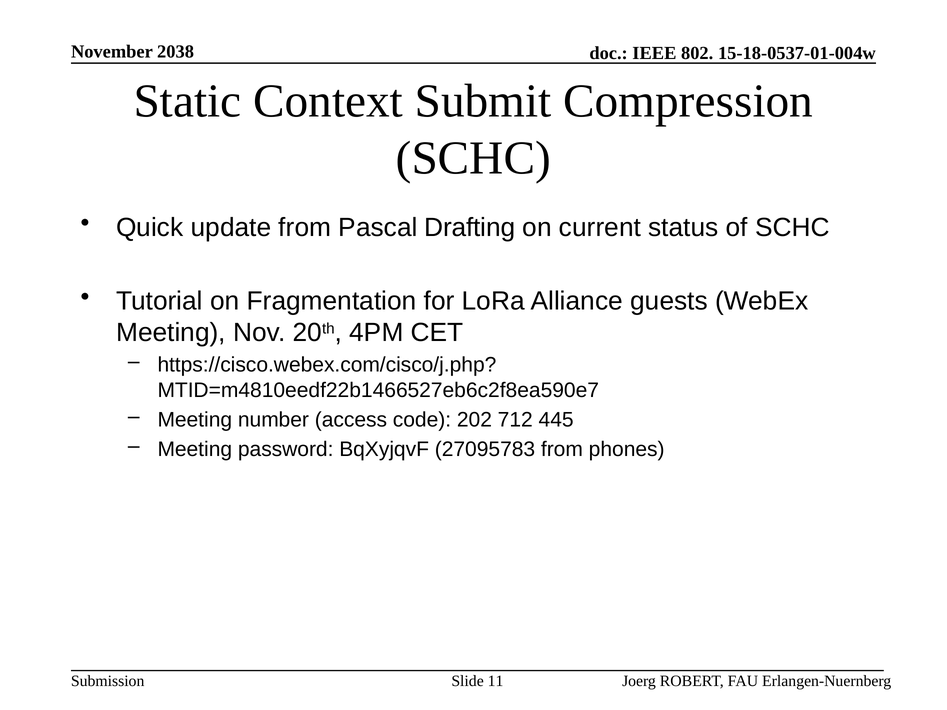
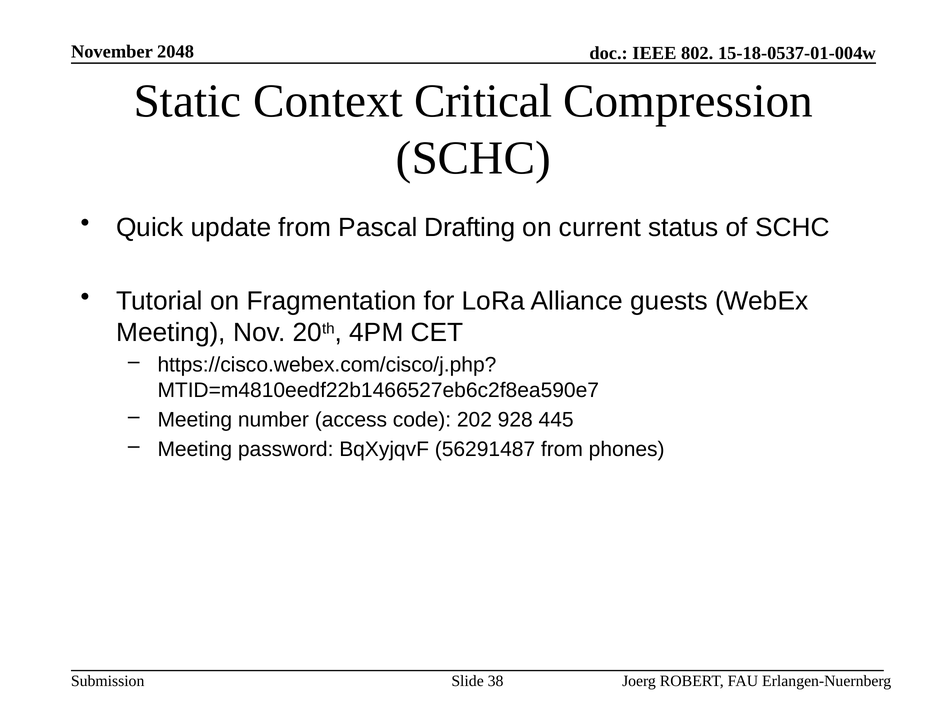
2038: 2038 -> 2048 (176, 52)
Submit: Submit -> Critical (483, 101)
712: 712 -> 928 (515, 420)
27095783: 27095783 -> 56291487 (485, 449)
11: 11 -> 38 (496, 681)
